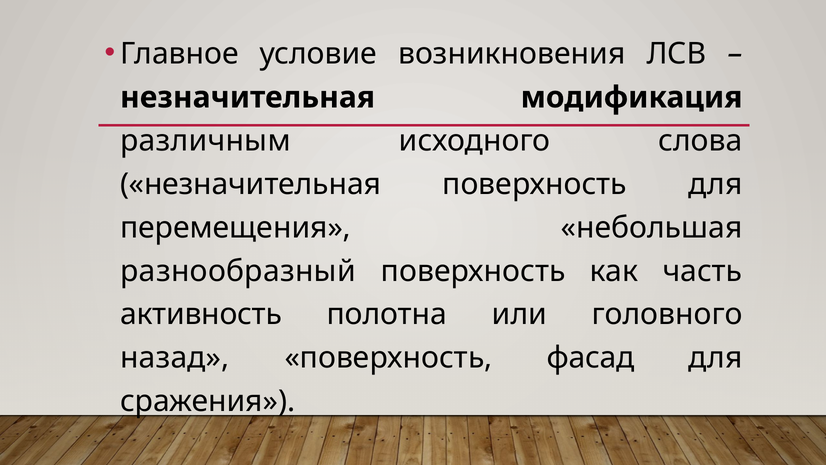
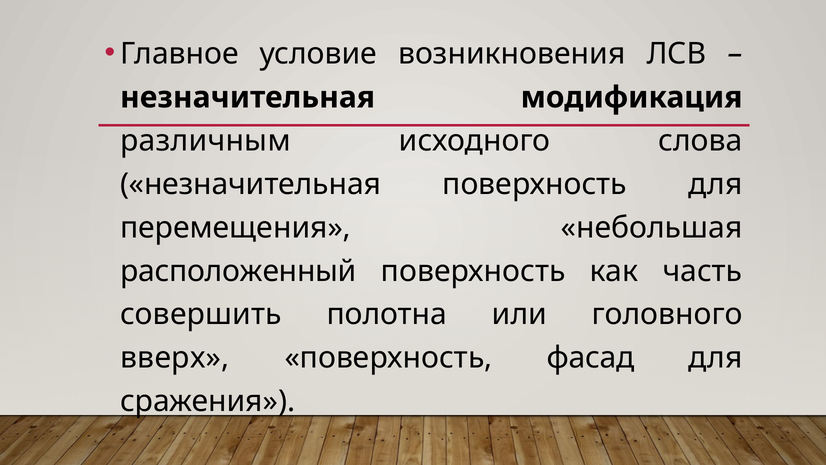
разнообразный: разнообразный -> расположенный (238, 271)
активность: активность -> совершить (201, 314)
назад: назад -> вверх (175, 358)
